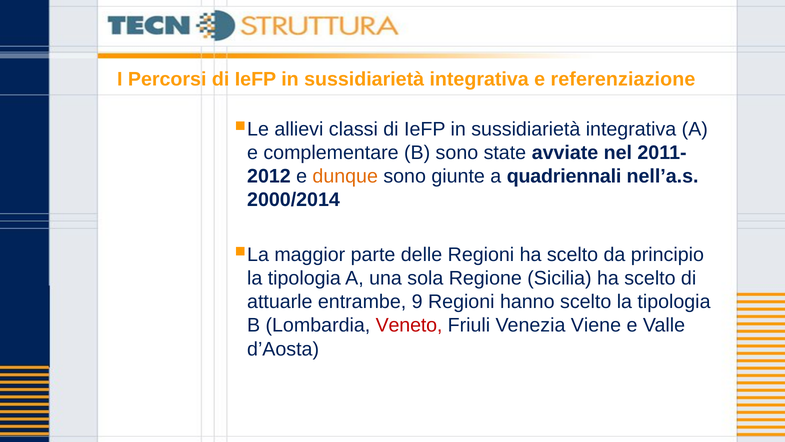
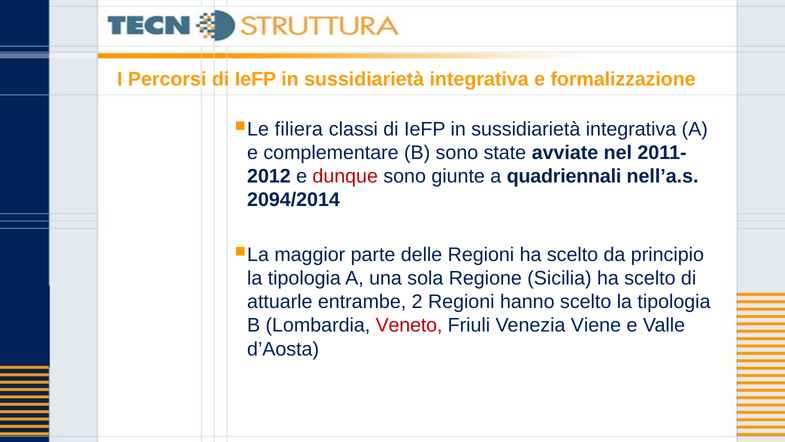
referenziazione: referenziazione -> formalizzazione (623, 79)
allievi: allievi -> filiera (299, 129)
dunque colour: orange -> red (345, 176)
2000/2014: 2000/2014 -> 2094/2014 (293, 200)
9: 9 -> 2 (417, 302)
